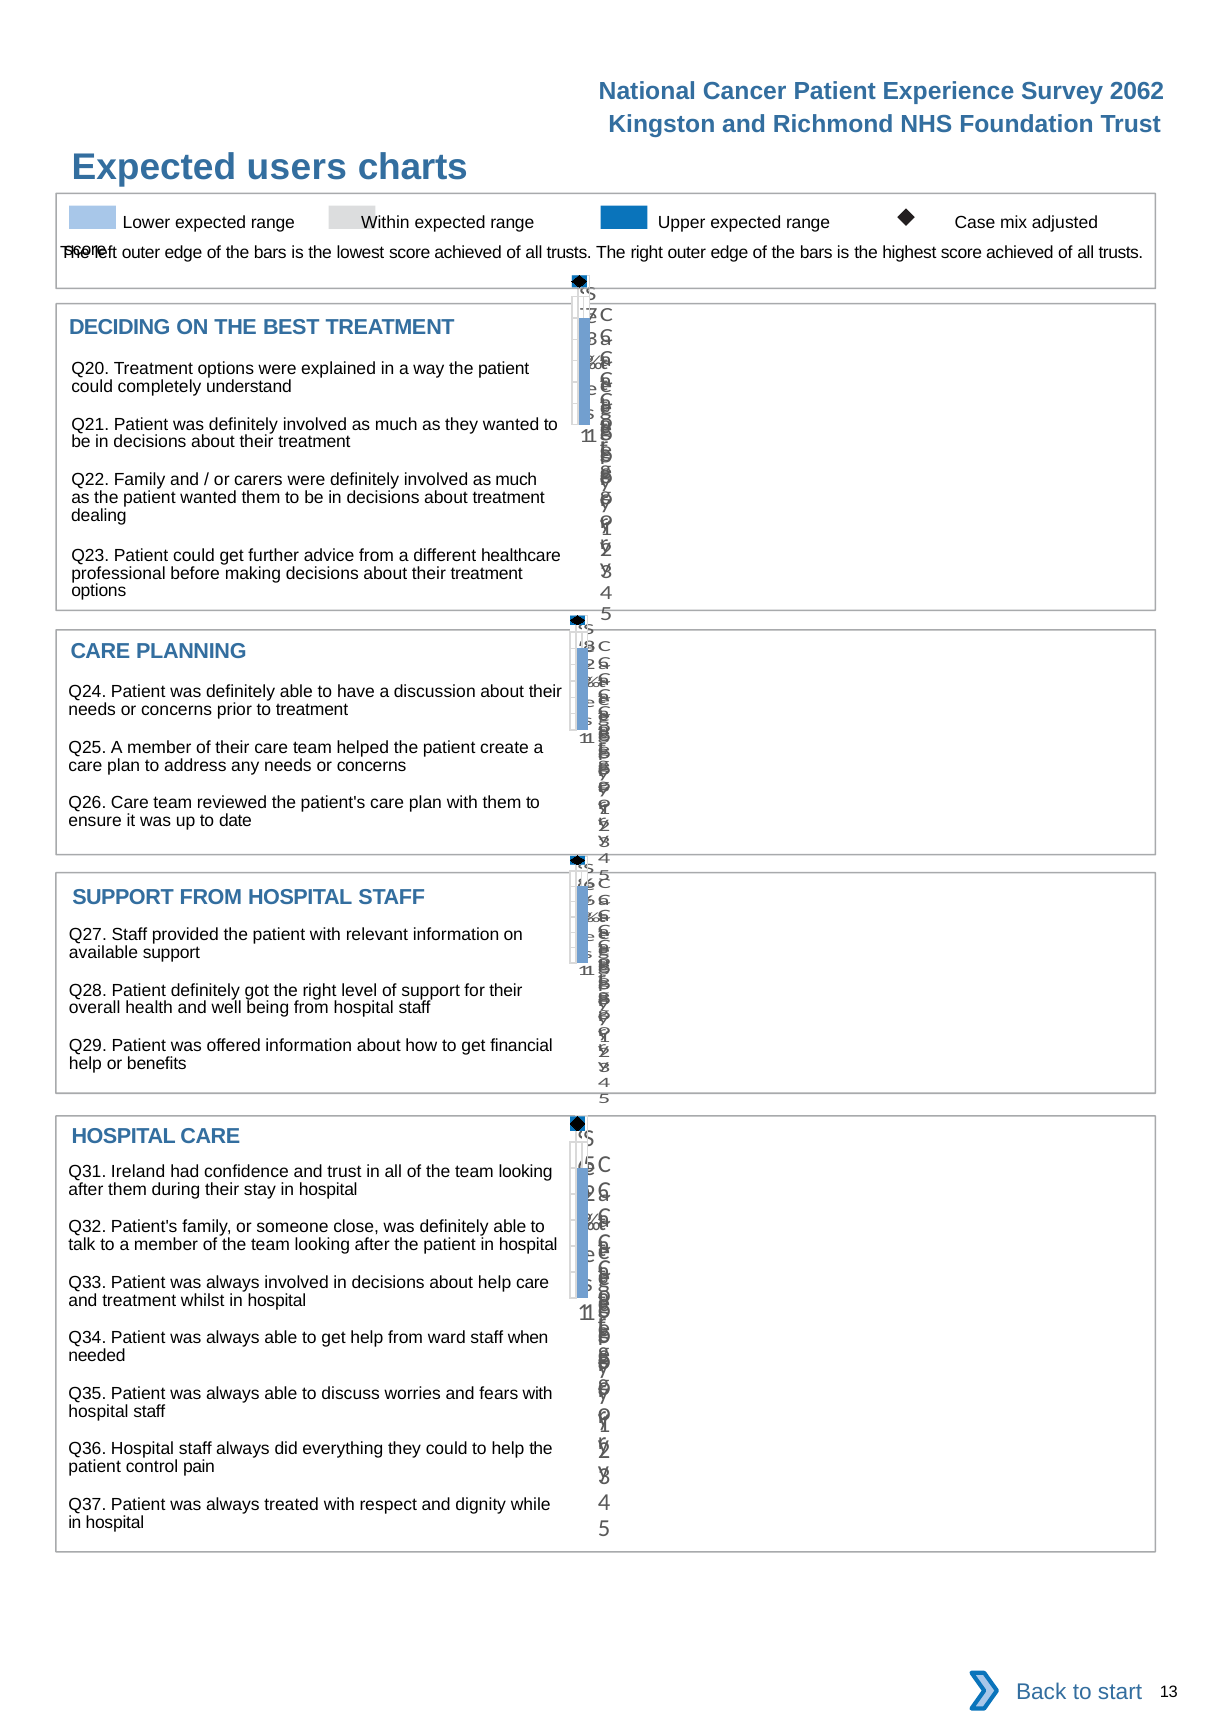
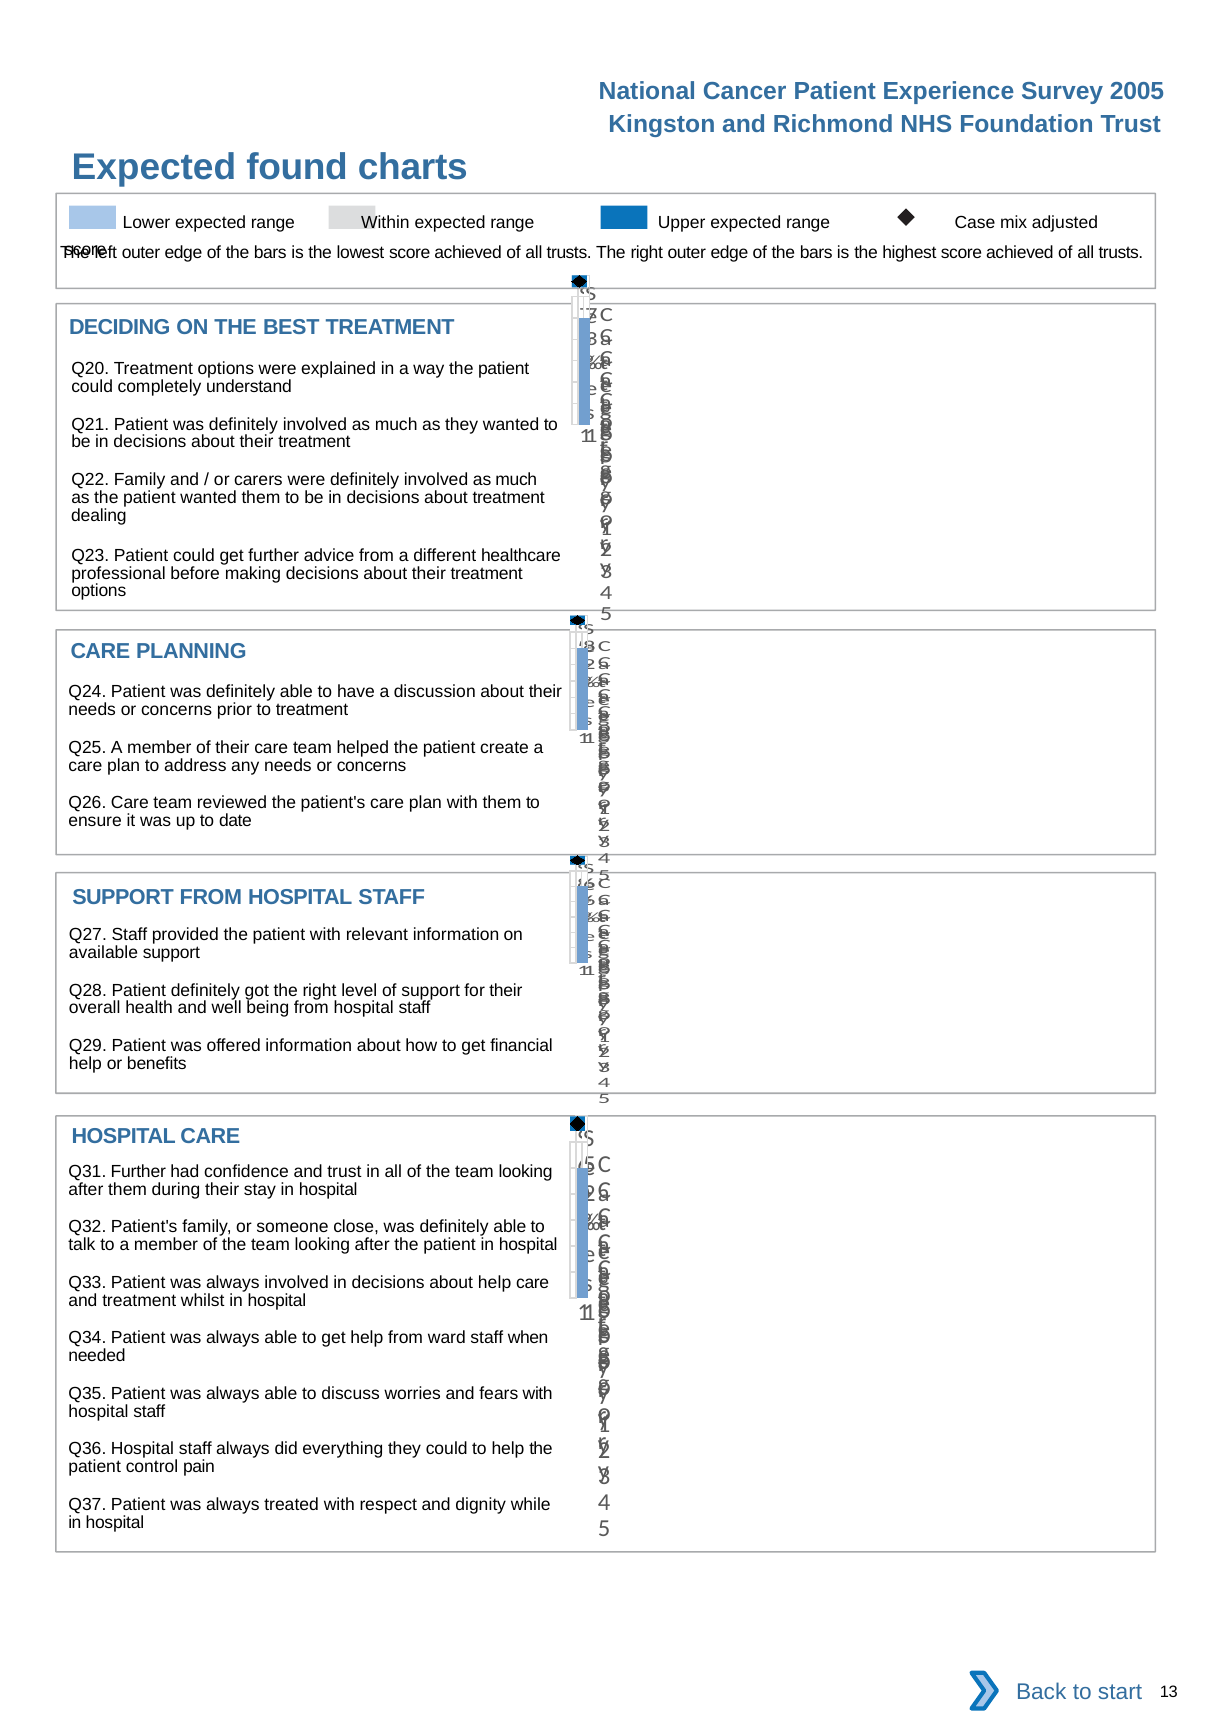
2062: 2062 -> 2005 (1137, 91)
users: users -> found (297, 167)
Q31 Ireland: Ireland -> Further (138, 1172)
